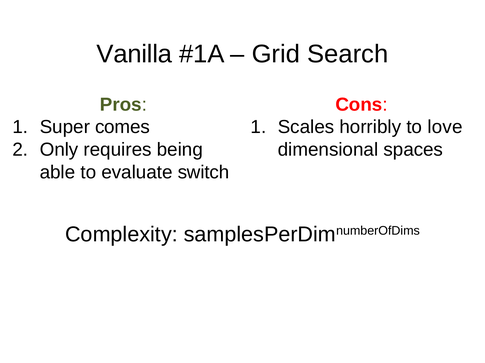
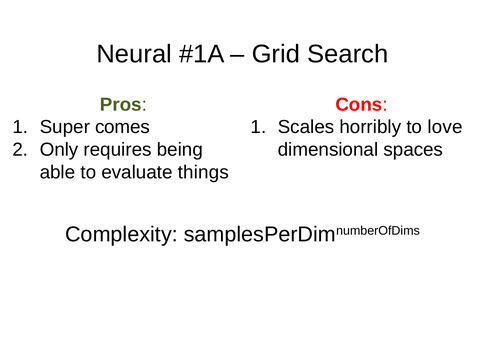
Vanilla: Vanilla -> Neural (134, 54)
switch: switch -> things (203, 173)
